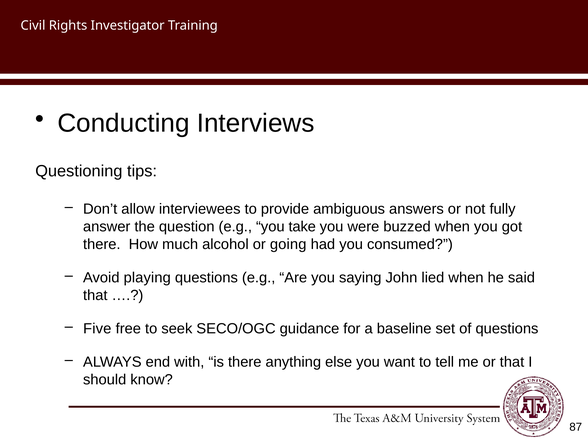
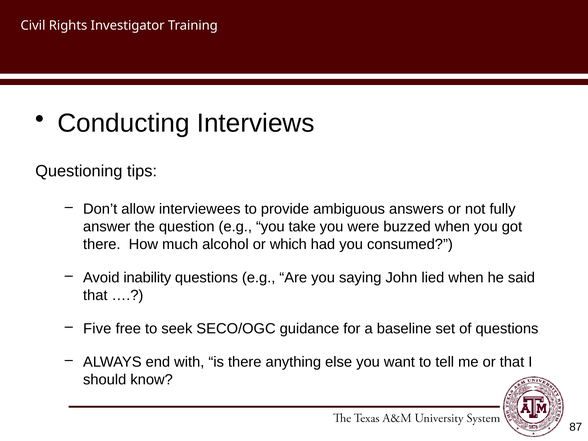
going: going -> which (288, 244)
playing: playing -> inability (147, 278)
